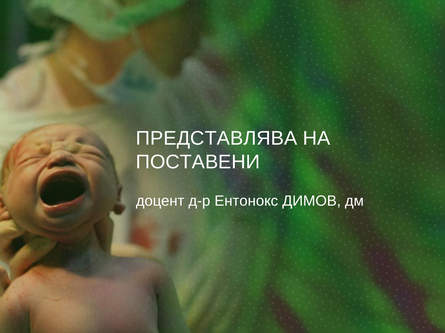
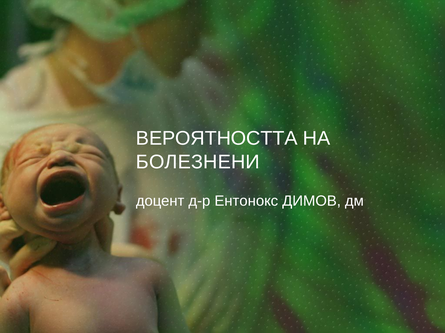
ПРЕДСТАВЛЯВА: ПРЕДСТАВЛЯВА -> ВЕРОЯТНОСТТА (217, 139)
ПОСТАВЕНИ: ПОСТАВЕНИ -> БОЛЕЗНЕНИ (198, 162)
